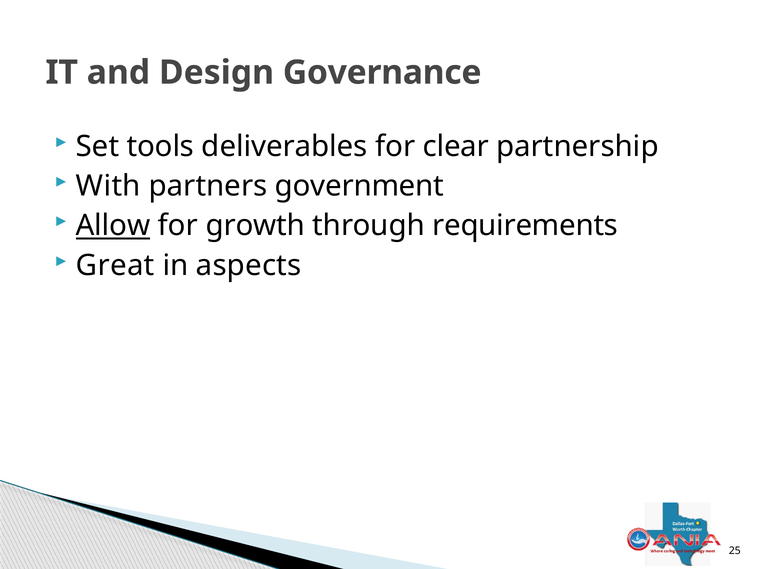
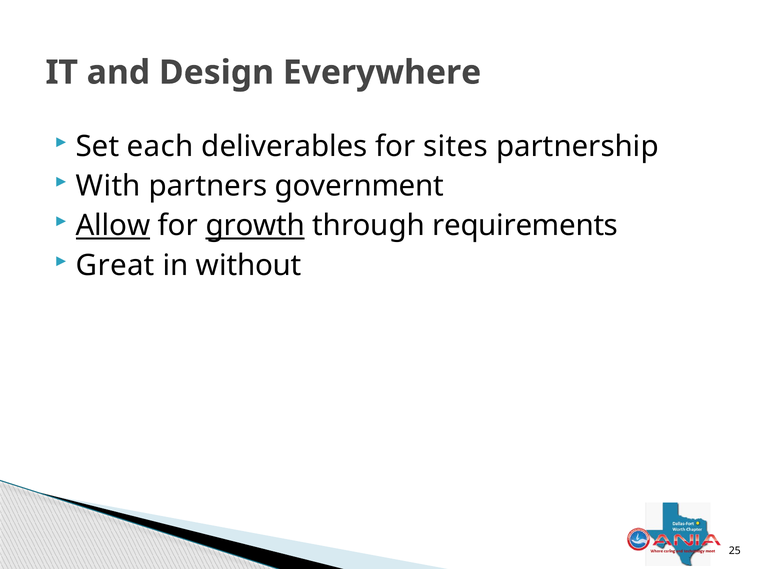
Governance: Governance -> Everywhere (382, 73)
tools: tools -> each (160, 146)
clear: clear -> sites (456, 146)
growth underline: none -> present (255, 226)
aspects: aspects -> without (249, 265)
